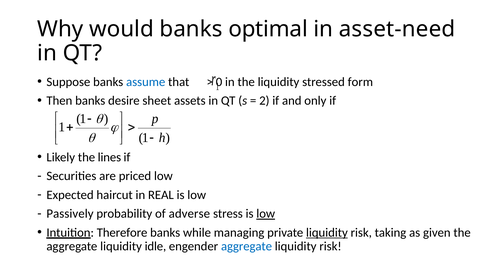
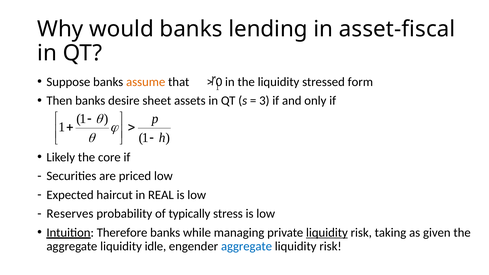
optimal: optimal -> lending (268, 29)
asset-need: asset-need -> asset-fiscal (397, 29)
assume colour: blue -> orange (146, 82)
2: 2 -> 3 (264, 101)
lines: lines -> core (109, 157)
Passively: Passively -> Reserves (70, 214)
adverse: adverse -> typically (189, 214)
low underline: present -> none (266, 214)
